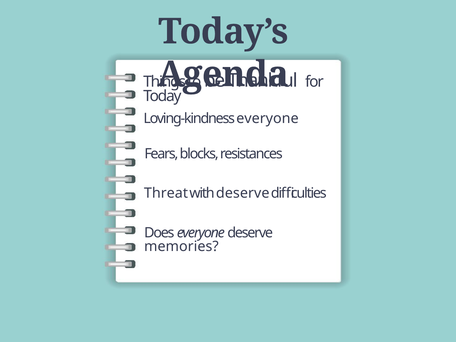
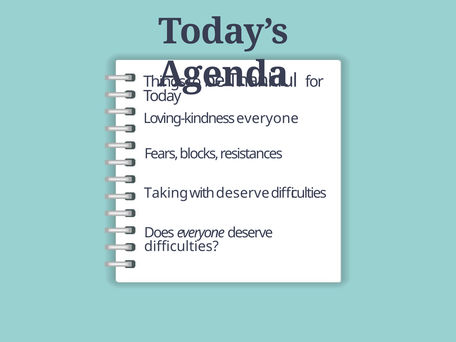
Threat: Threat -> Taking (166, 193)
memories: memories -> difficulties (181, 246)
